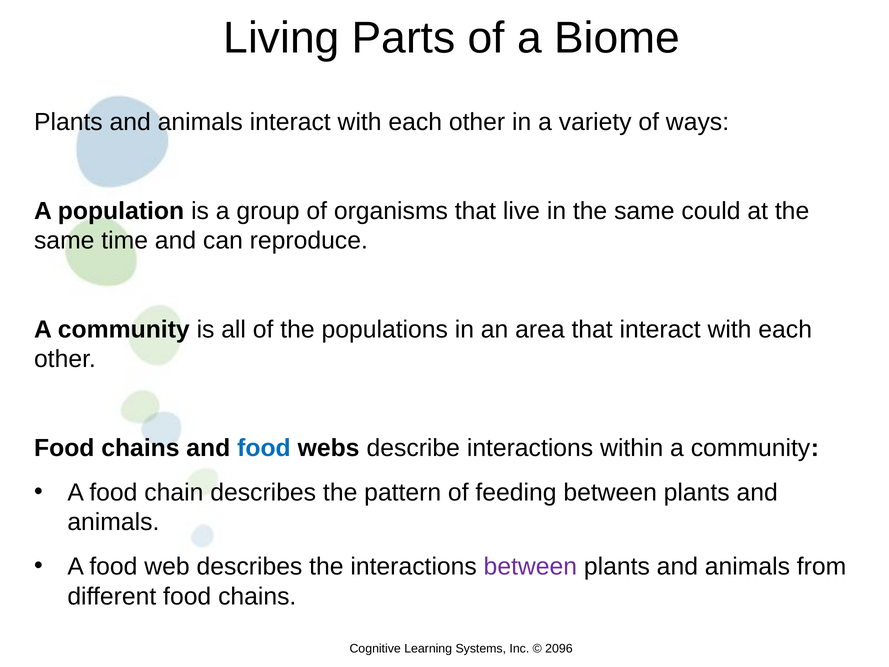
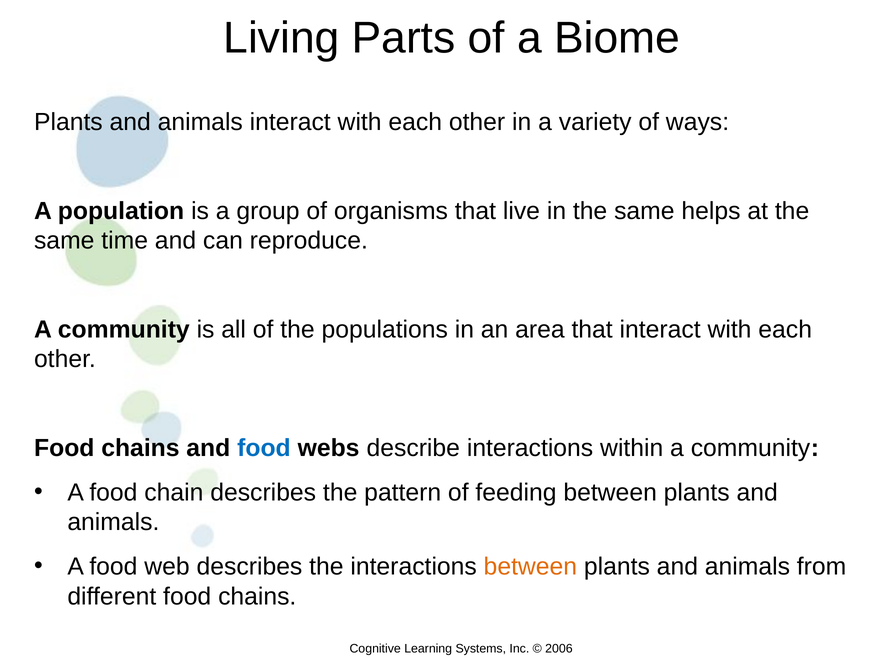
could: could -> helps (711, 211)
between colour: purple -> orange (530, 566)
2096: 2096 -> 2006 (559, 648)
